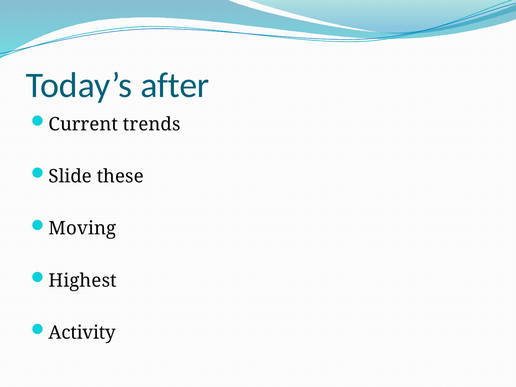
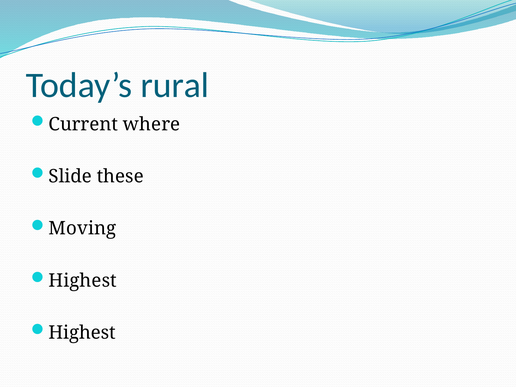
after: after -> rural (175, 85)
trends: trends -> where (152, 124)
Activity: Activity -> Highest (82, 333)
